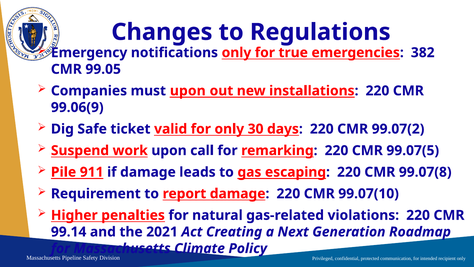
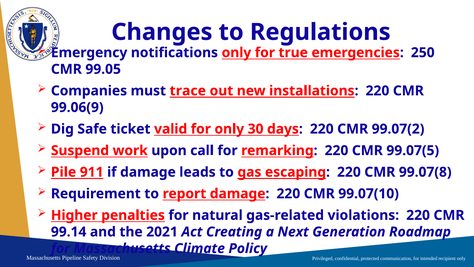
382: 382 -> 250 (423, 53)
must upon: upon -> trace (188, 91)
